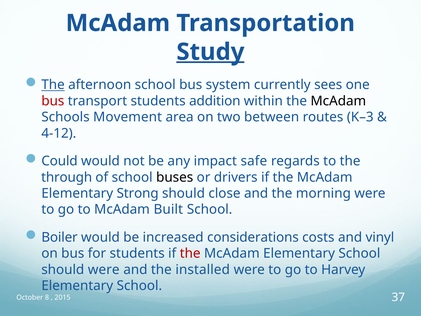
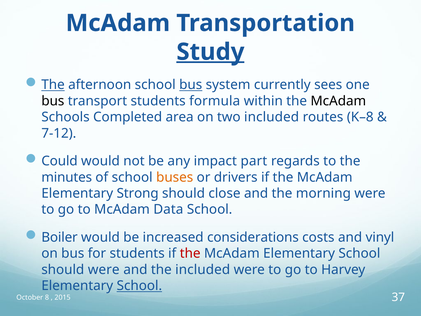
bus underline: none -> present (191, 85)
bus colour: red -> black (53, 101)
addition: addition -> formula (215, 101)
Movement: Movement -> Completed (128, 117)
two between: between -> included (272, 117)
K–3: K–3 -> K–8 (360, 117)
4-12: 4-12 -> 7-12 (59, 133)
safe: safe -> part (254, 161)
through: through -> minutes (67, 177)
buses colour: black -> orange (175, 177)
Built: Built -> Data (168, 209)
the installed: installed -> included (203, 269)
School underline: none -> present (139, 286)
